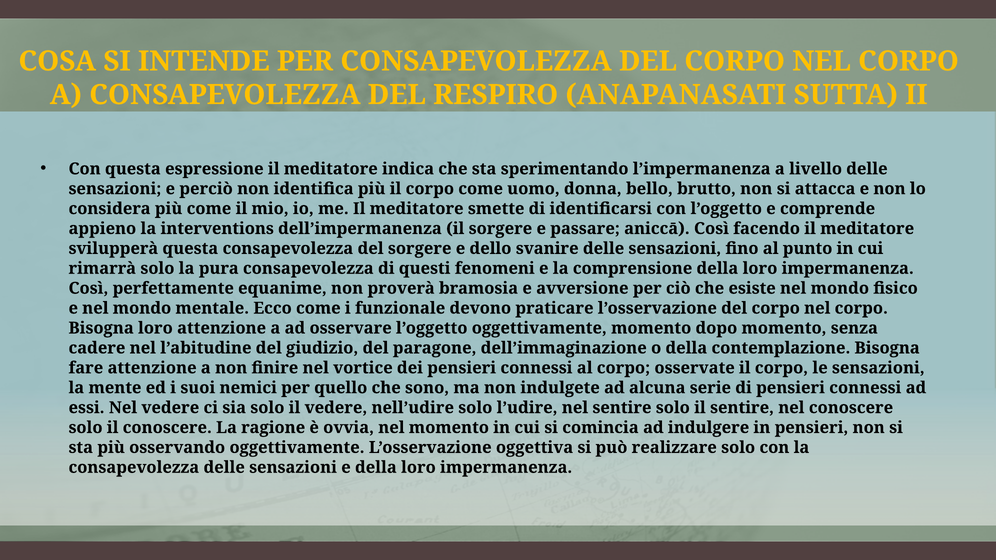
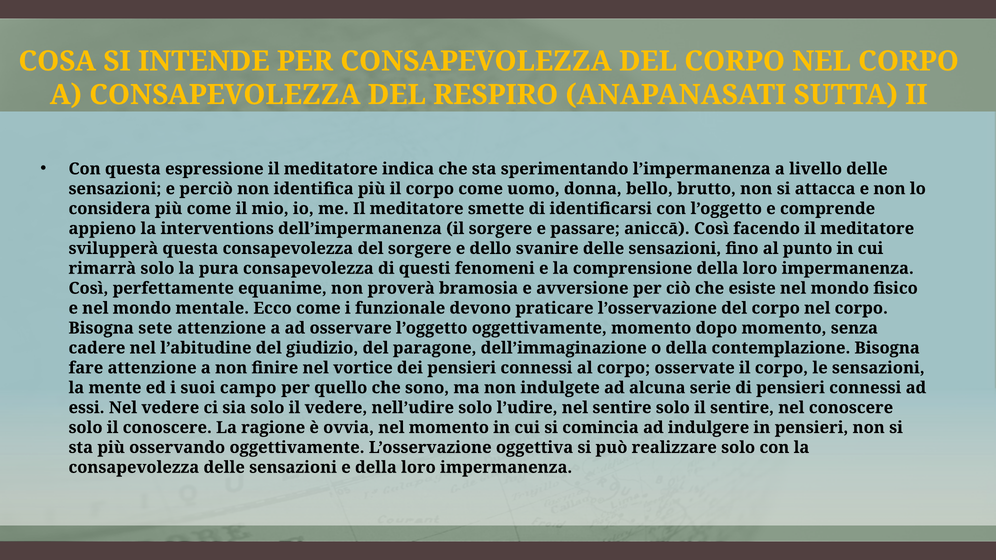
Bisogna loro: loro -> sete (155, 328)
nemici: nemici -> campo (248, 388)
